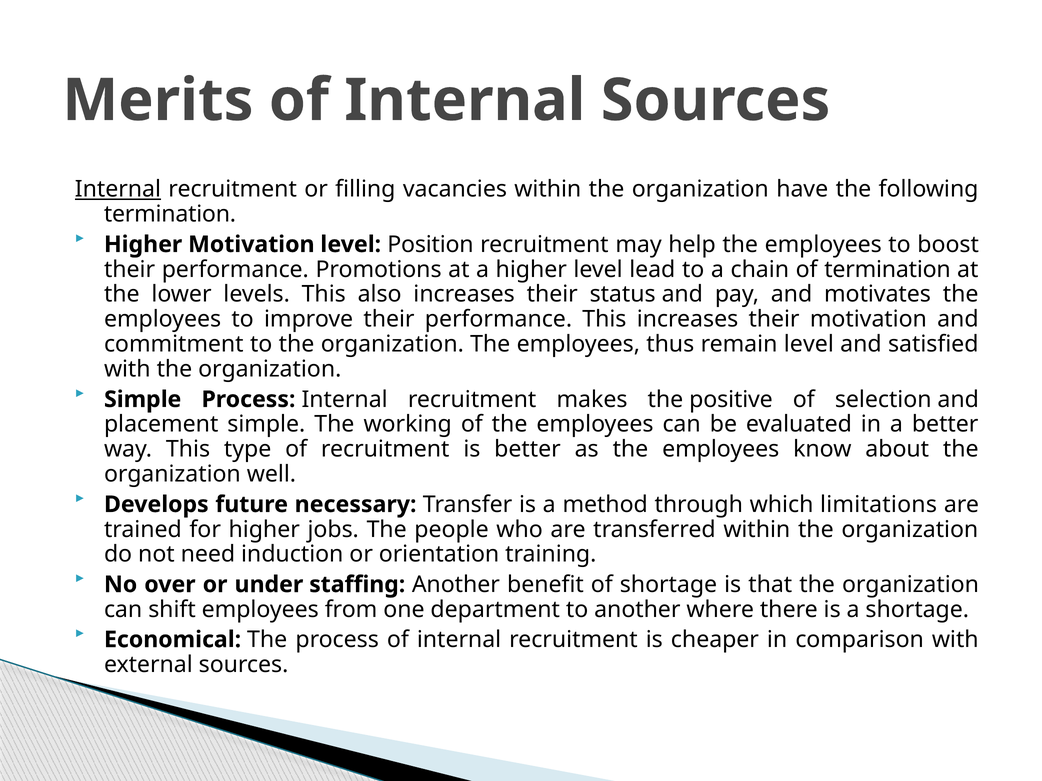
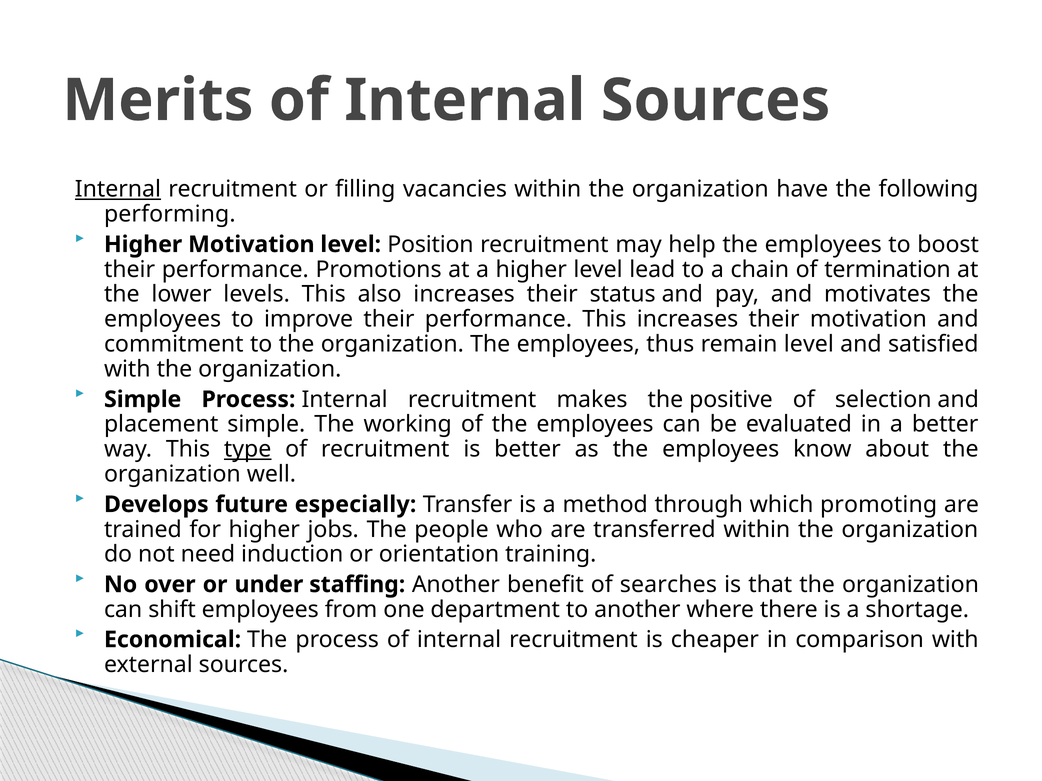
termination: termination -> performing (170, 214)
type underline: none -> present (248, 450)
necessary: necessary -> especially (356, 505)
limitations: limitations -> promoting (879, 505)
of shortage: shortage -> searches (668, 585)
